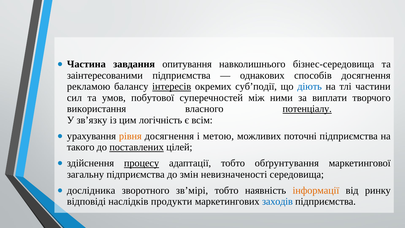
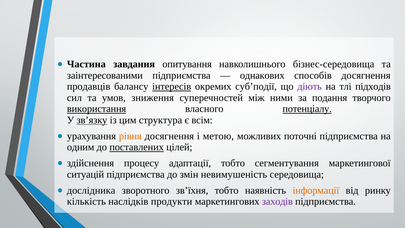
рекламою: рекламою -> продавців (89, 86)
діють colour: blue -> purple (310, 86)
частини: частини -> підходів (373, 86)
побутової: побутової -> зниження (153, 98)
виплати: виплати -> подання (330, 98)
використання underline: none -> present (97, 109)
зв’язку underline: none -> present (92, 120)
логічність: логічність -> структура (161, 120)
такого: такого -> одним (81, 147)
процесу underline: present -> none (142, 163)
обґрунтування: обґрунтування -> сегментування (287, 163)
загальну: загальну -> ситуацій (86, 174)
невизначеності: невизначеності -> невимушеність (234, 174)
зв’мірі: зв’мірі -> зв’їхня (192, 190)
відповіді: відповіді -> кількість (86, 201)
заходів colour: blue -> purple (277, 201)
